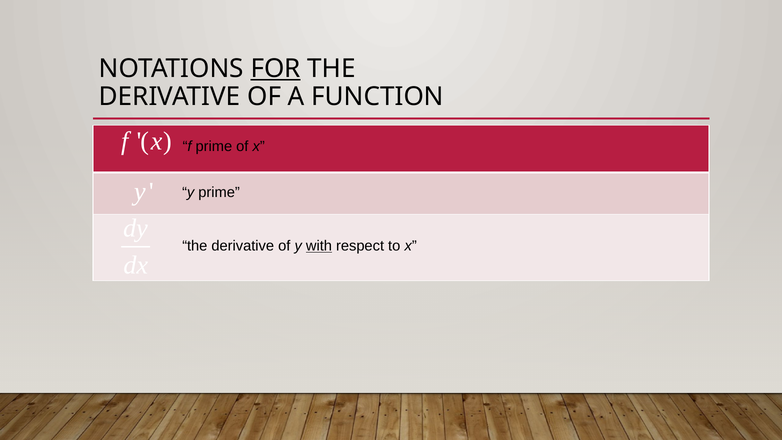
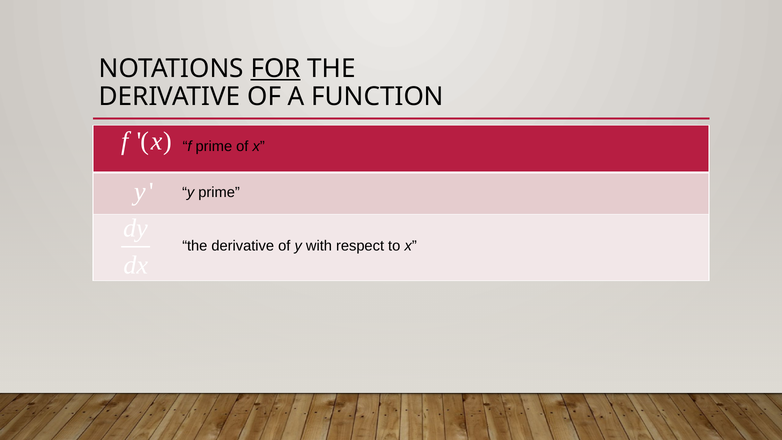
with underline: present -> none (319, 246)
